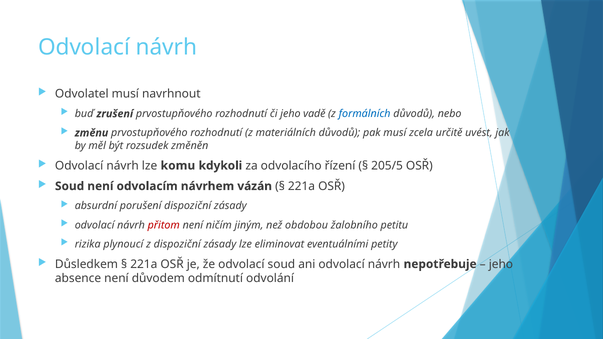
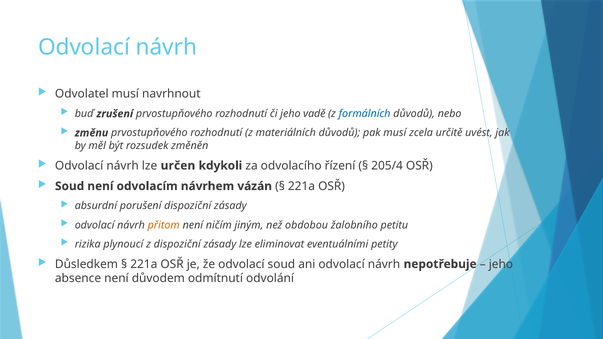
komu: komu -> určen (178, 166)
205/5: 205/5 -> 205/4 (387, 166)
přitom colour: red -> orange (164, 225)
